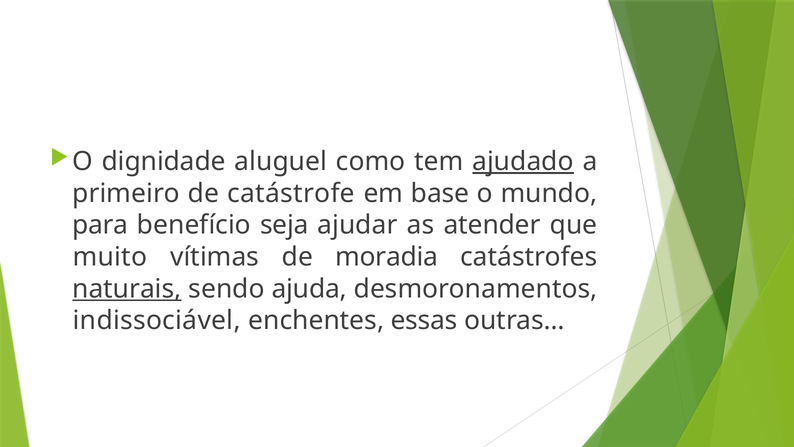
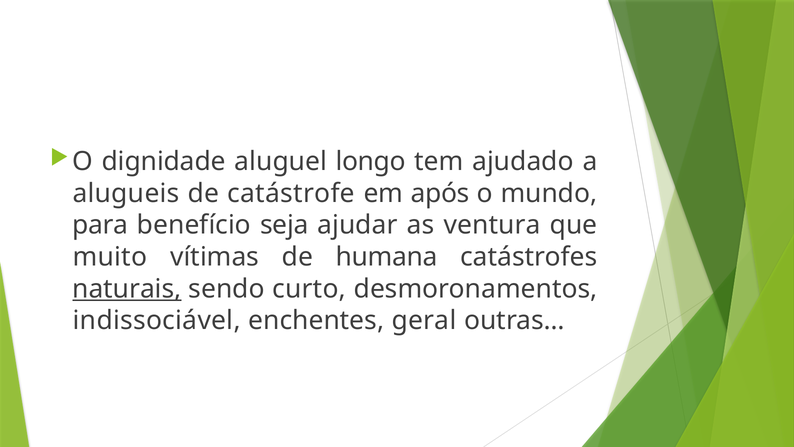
como: como -> longo (371, 161)
ajudado underline: present -> none (523, 161)
primeiro: primeiro -> alugueis (126, 193)
base: base -> após (440, 193)
atender: atender -> ventura (492, 225)
moradia: moradia -> humana (387, 257)
ajuda: ajuda -> curto (309, 289)
essas: essas -> geral (424, 320)
